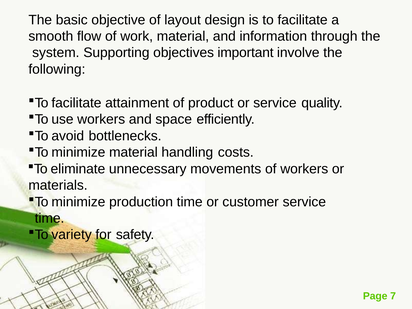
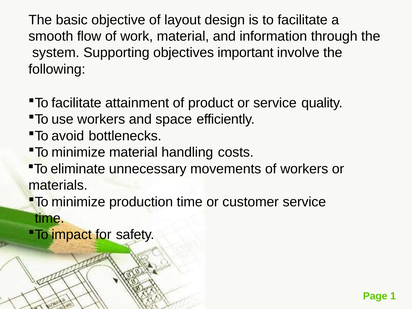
variety: variety -> impact (72, 235)
7: 7 -> 1 (393, 296)
